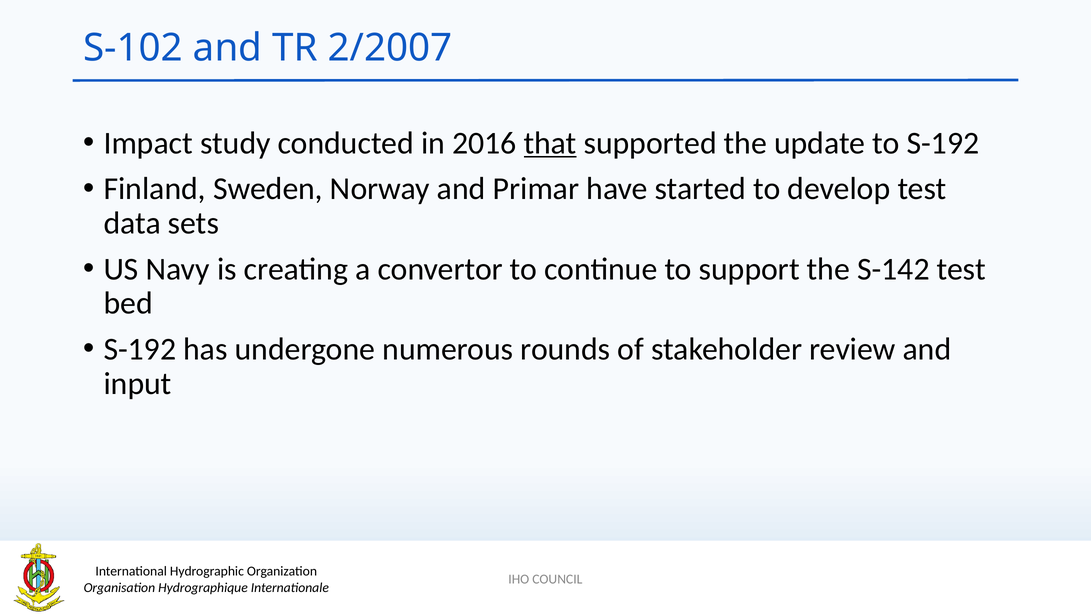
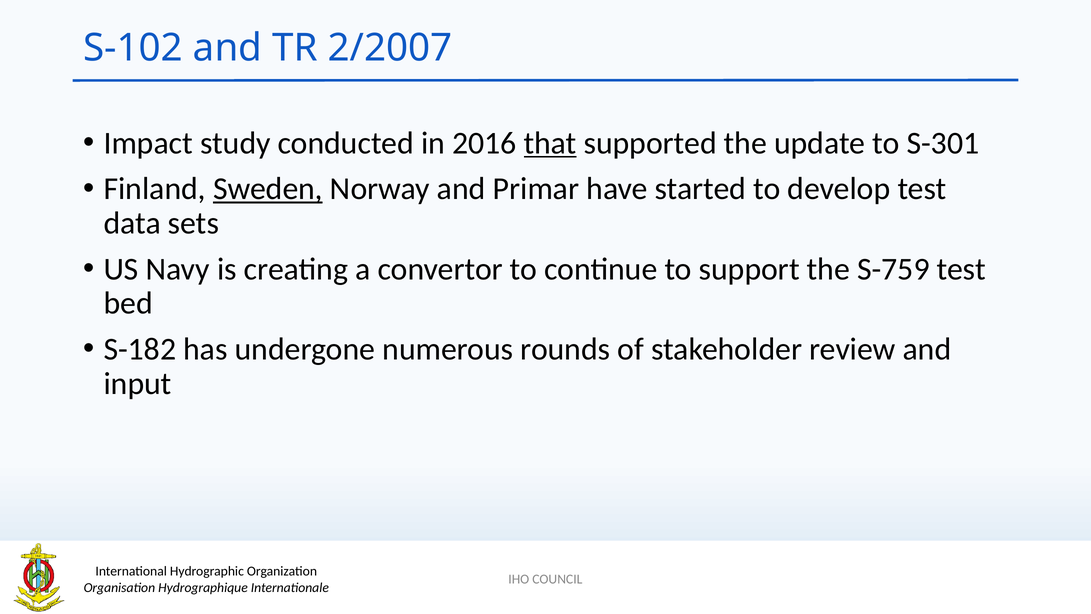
to S-192: S-192 -> S-301 (943, 143)
Sweden underline: none -> present (268, 189)
S-142: S-142 -> S-759 (893, 269)
S-192: S-192 -> S-182 (140, 349)
